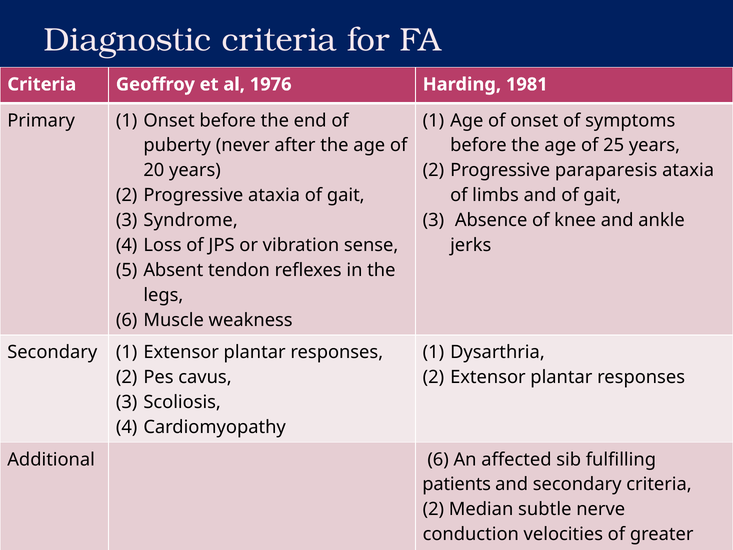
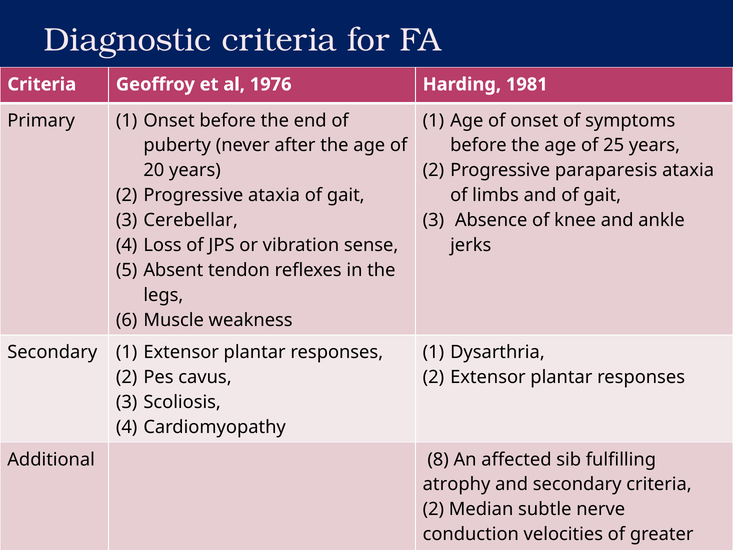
Syndrome: Syndrome -> Cerebellar (191, 220)
Additional 6: 6 -> 8 (438, 459)
patients: patients -> atrophy (457, 484)
